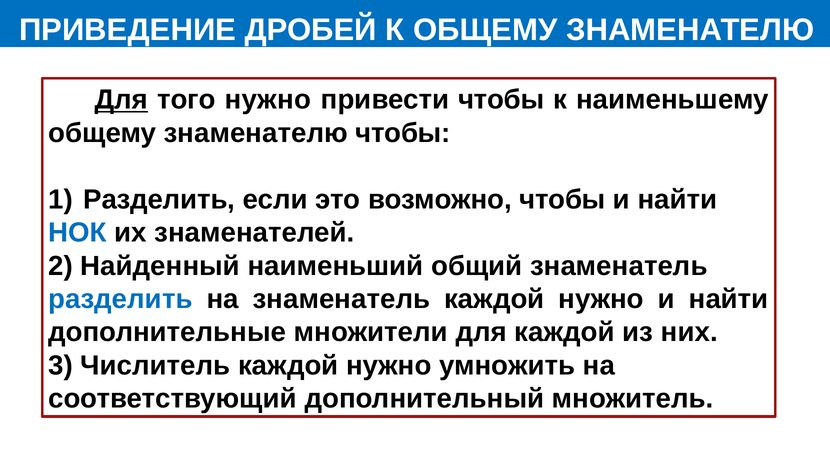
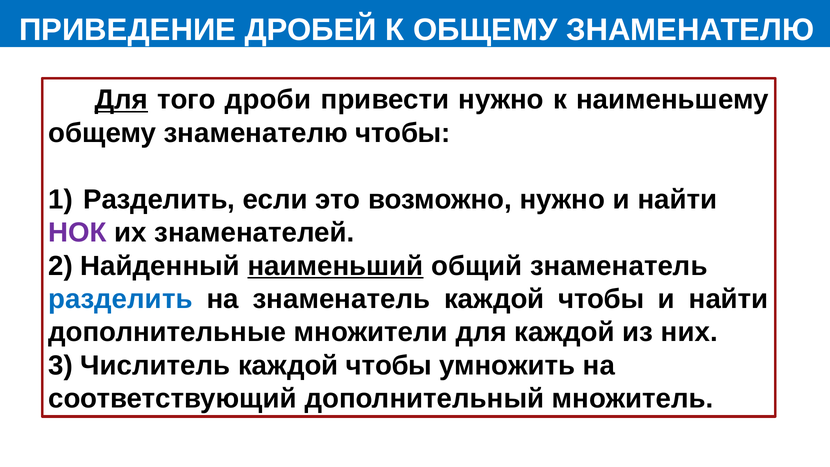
того нужно: нужно -> дроби (268, 100)
привести чтобы: чтобы -> нужно (501, 100)
возможно чтобы: чтобы -> нужно (562, 199)
НОК colour: blue -> purple (77, 233)
наименьший underline: none -> present (335, 266)
знаменатель каждой нужно: нужно -> чтобы (601, 299)
Числитель каждой нужно: нужно -> чтобы (389, 365)
